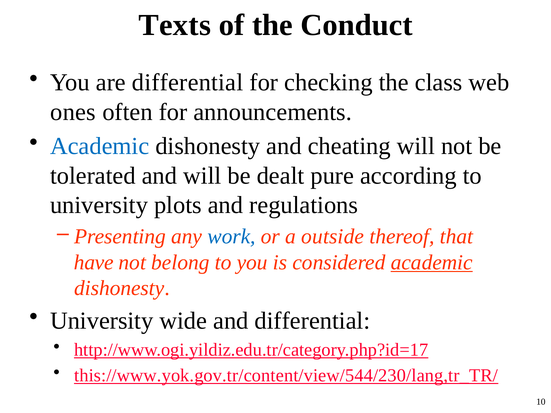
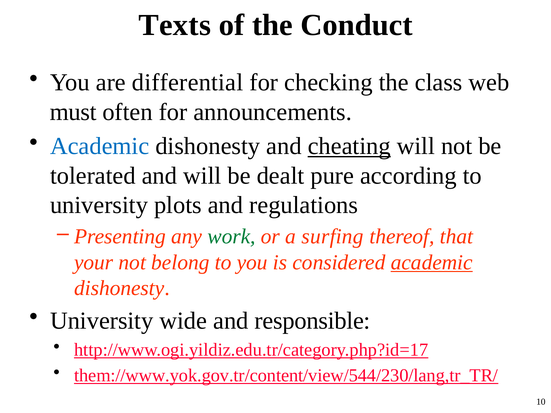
ones: ones -> must (73, 112)
cheating underline: none -> present (349, 146)
work colour: blue -> green (231, 237)
outside: outside -> surfing (333, 237)
have: have -> your (94, 262)
and differential: differential -> responsible (313, 321)
this://www.yok.gov.tr/content/view/544/230/lang,tr_TR/: this://www.yok.gov.tr/content/view/544/230/lang,tr_TR/ -> them://www.yok.gov.tr/content/view/544/230/lang,tr_TR/ (286, 376)
